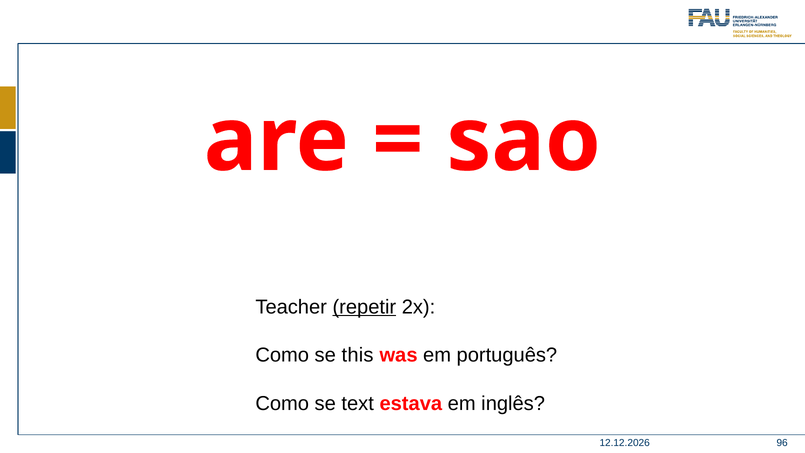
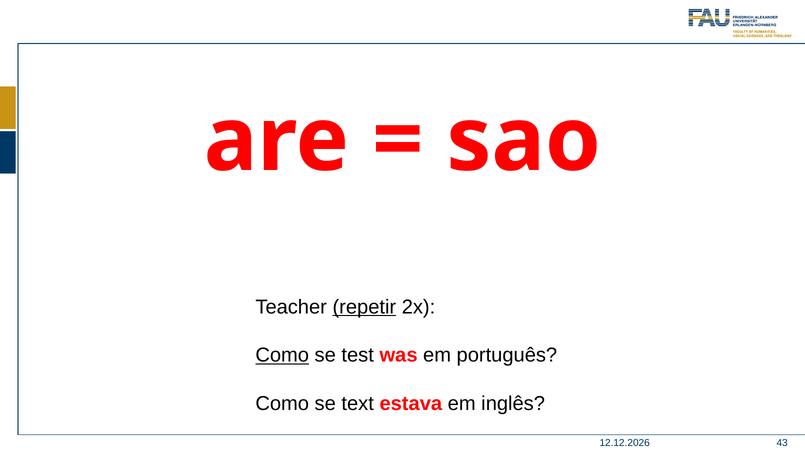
Como underline: none -> present (282, 355)
this: this -> test (358, 355)
96: 96 -> 43 (782, 443)
